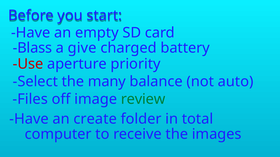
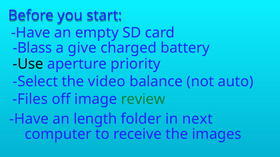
Use colour: red -> black (28, 64)
many: many -> video (107, 82)
create: create -> length (95, 119)
total: total -> next (197, 119)
